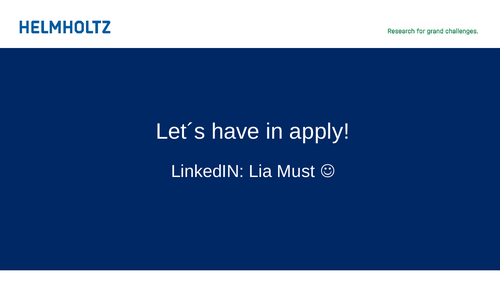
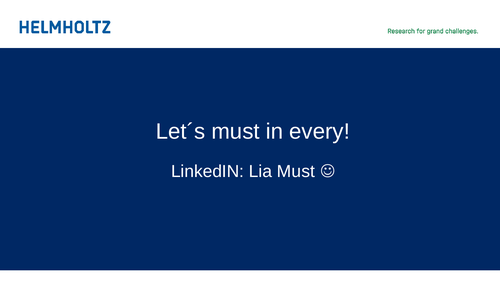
Let´s have: have -> must (236, 132)
apply: apply -> every (320, 132)
